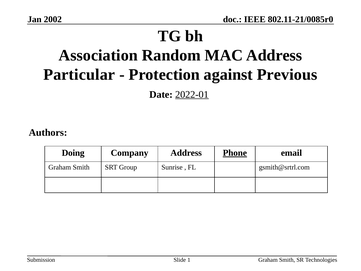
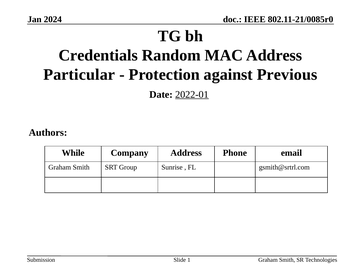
2002: 2002 -> 2024 (53, 19)
Association: Association -> Credentials (98, 55)
Doing: Doing -> While (73, 153)
Phone underline: present -> none (235, 153)
